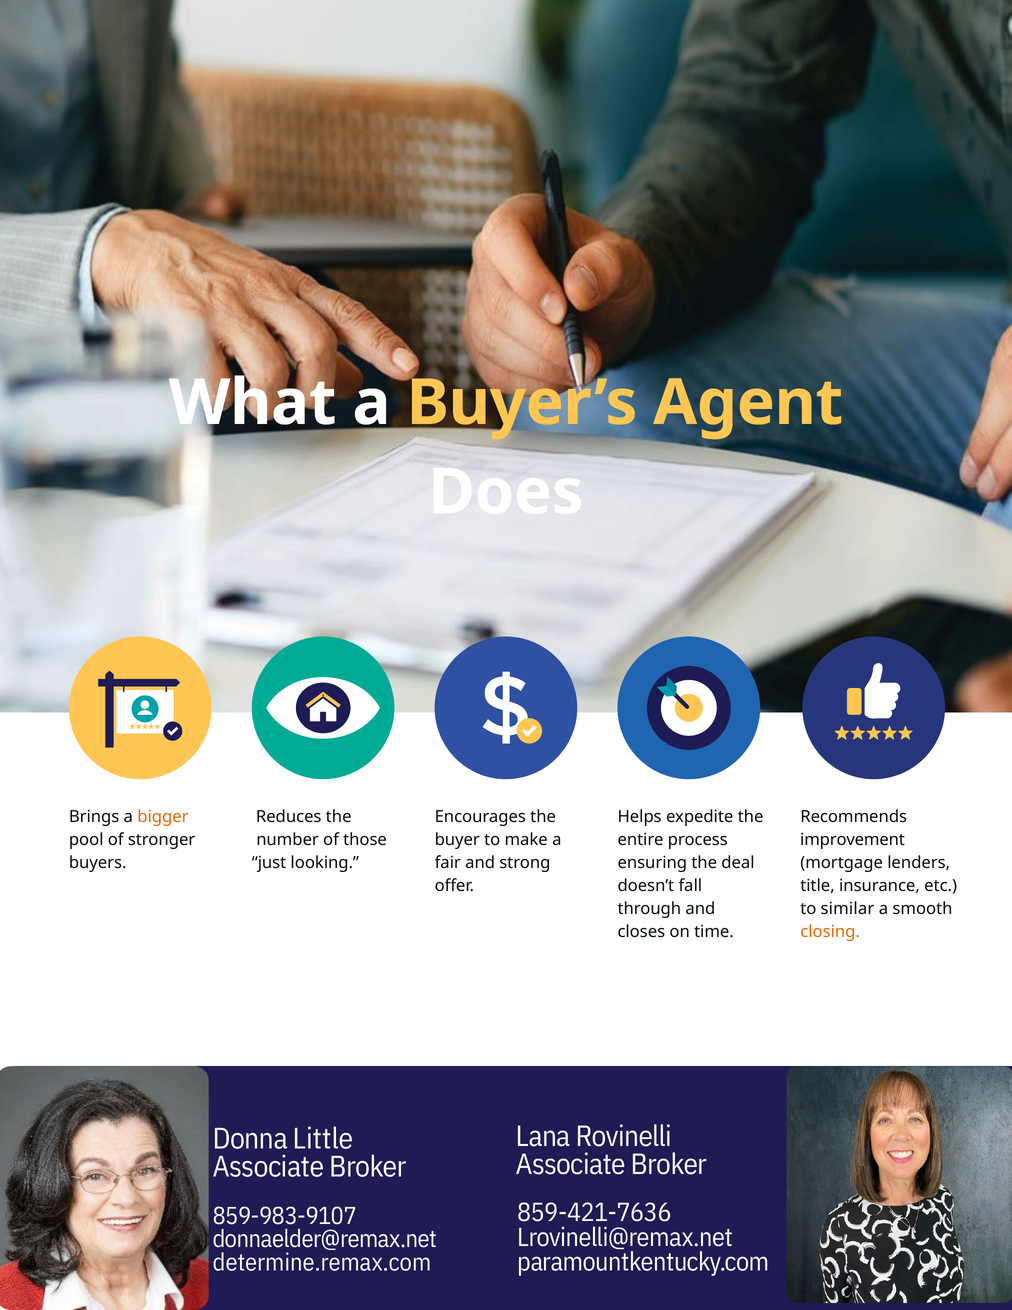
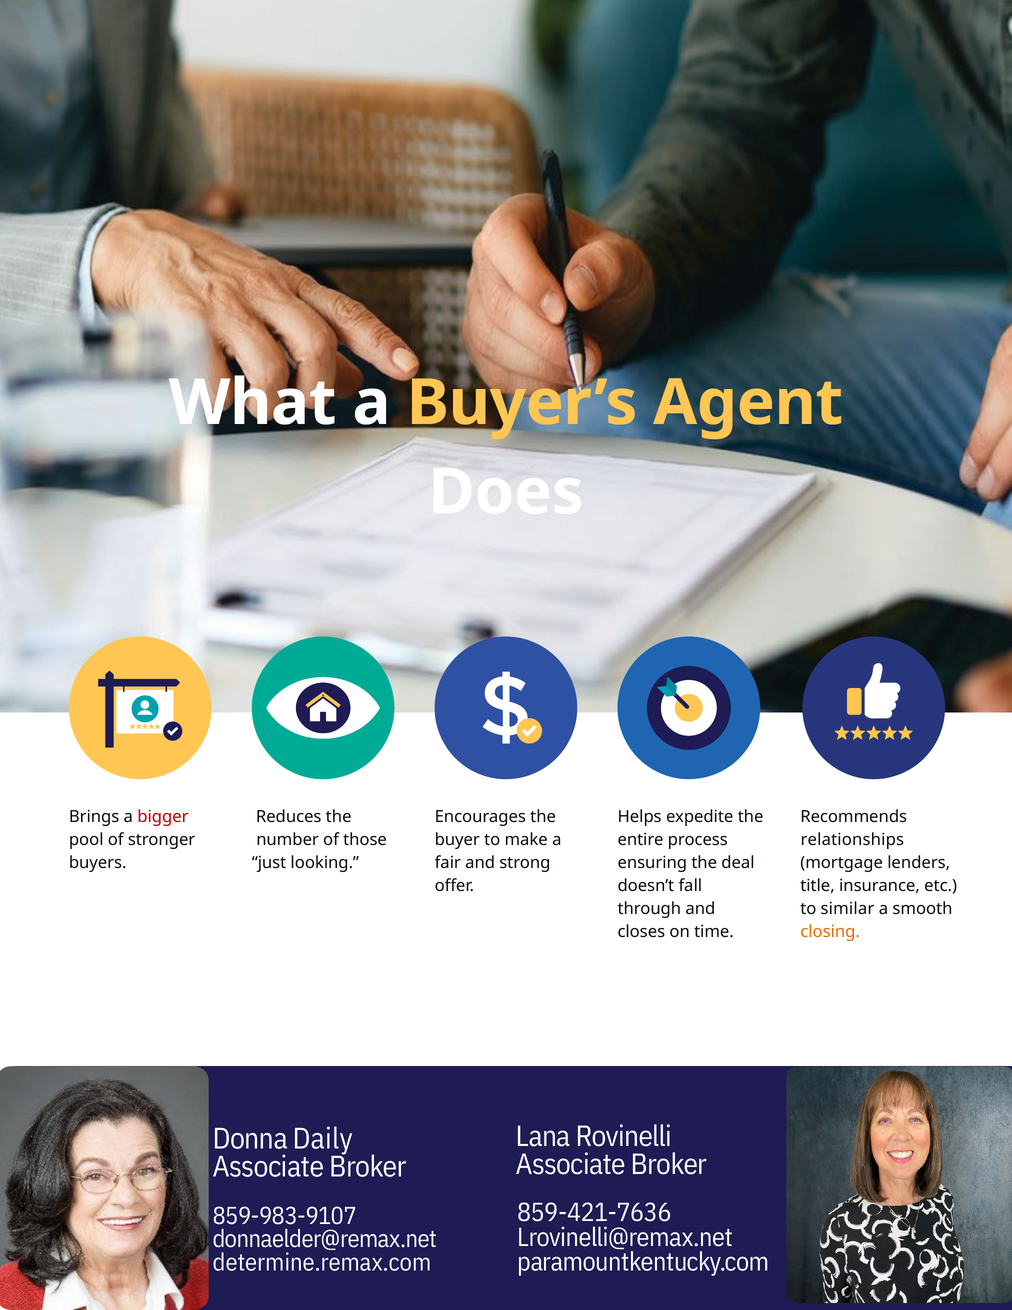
bigger colour: orange -> red (163, 817)
improvement: improvement -> relationships (852, 840)
Little: Little -> Daily (323, 1139)
